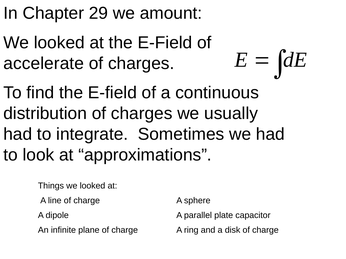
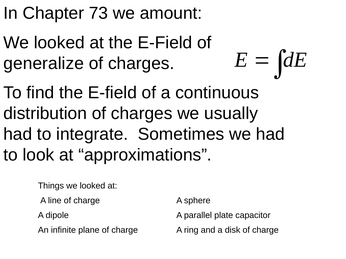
29: 29 -> 73 (98, 13)
accelerate: accelerate -> generalize (44, 63)
